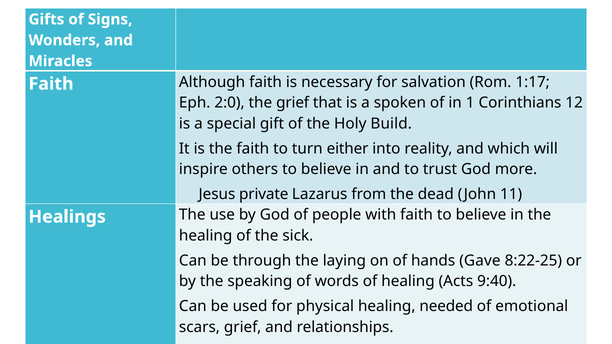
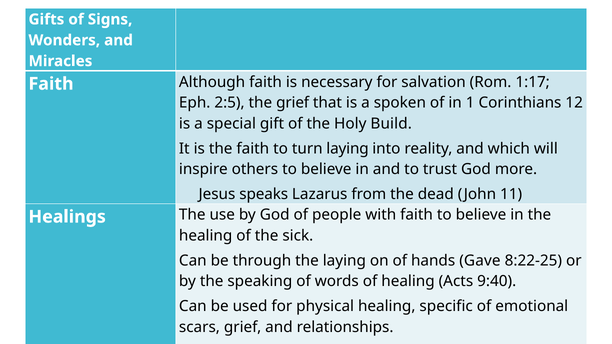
2:0: 2:0 -> 2:5 (230, 103)
turn either: either -> laying (348, 149)
private: private -> speaks (264, 194)
needed: needed -> specific (446, 306)
